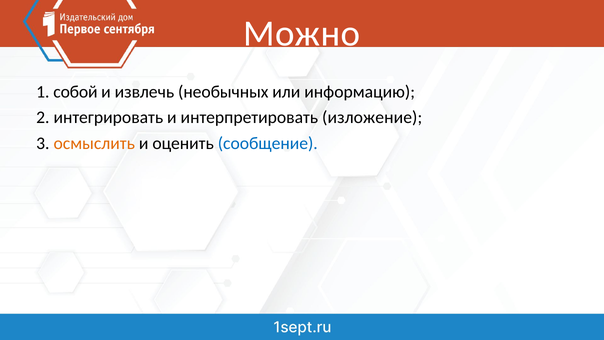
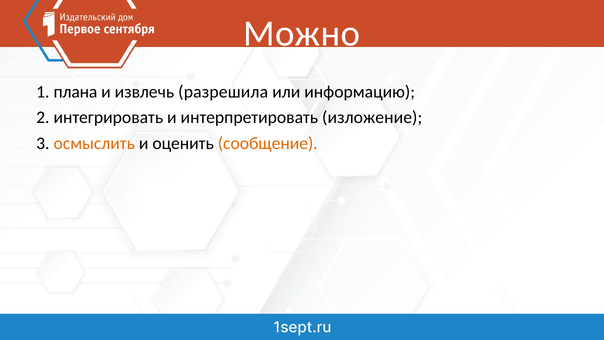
собой: собой -> плана (75, 92)
необычных: необычных -> разрешила (223, 92)
сообщение colour: blue -> orange (268, 143)
